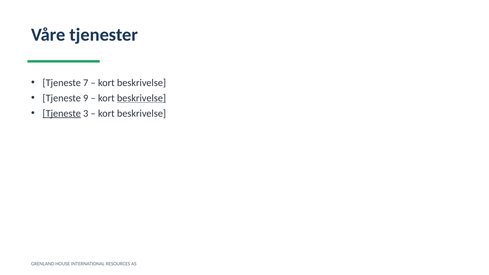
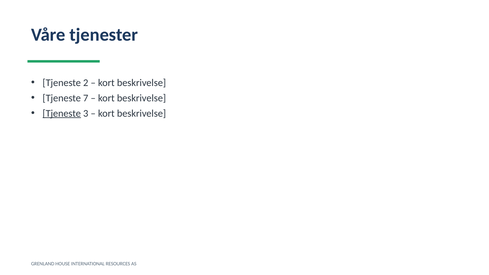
7: 7 -> 2 (86, 83)
9: 9 -> 7 (86, 98)
beskrivelse underline: present -> none (141, 98)
